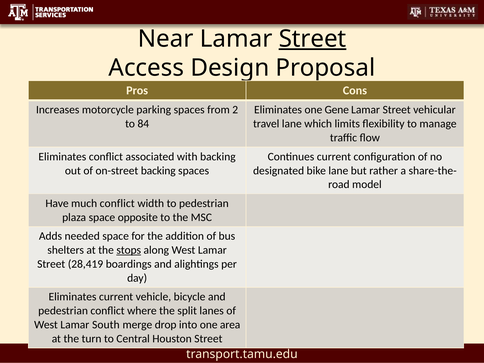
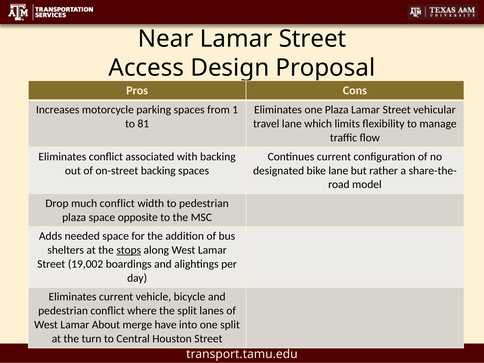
Street underline: present -> none (313, 39)
2: 2 -> 1 (235, 110)
one Gene: Gene -> Plaza (337, 110)
84: 84 -> 81 (143, 124)
Have: Have -> Drop (57, 203)
28,419: 28,419 -> 19,002 (85, 264)
South: South -> About (106, 325)
drop: drop -> have (166, 325)
one area: area -> split (230, 325)
